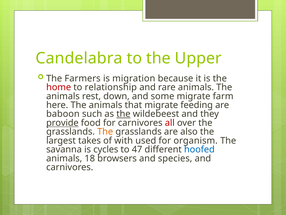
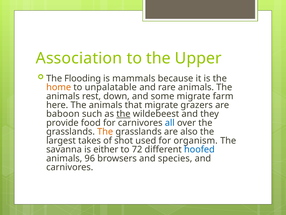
Candelabra: Candelabra -> Association (79, 58)
Farmers: Farmers -> Flooding (83, 78)
migration: migration -> mammals (134, 78)
home colour: red -> orange (59, 87)
relationship: relationship -> unpalatable (111, 87)
feeding: feeding -> grazers (197, 105)
provide underline: present -> none (62, 123)
all colour: red -> blue (170, 123)
with: with -> shot (124, 140)
cycles: cycles -> either (106, 149)
47: 47 -> 72 (137, 149)
18: 18 -> 96 (90, 158)
